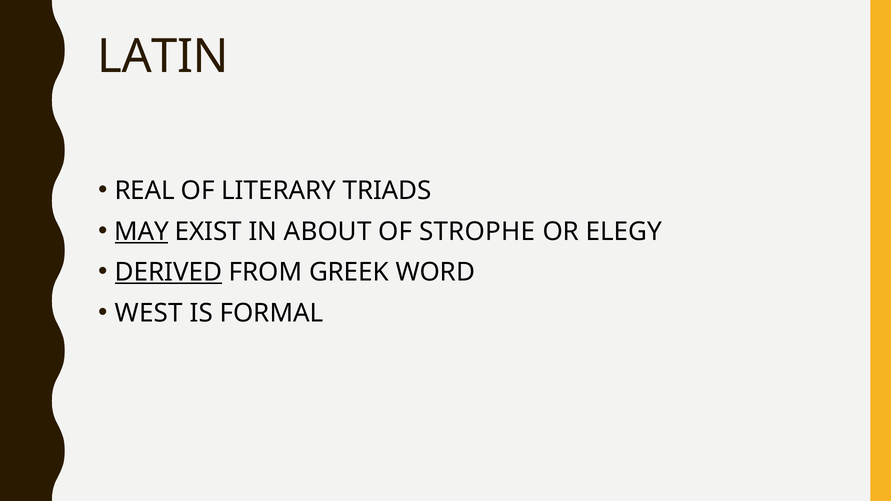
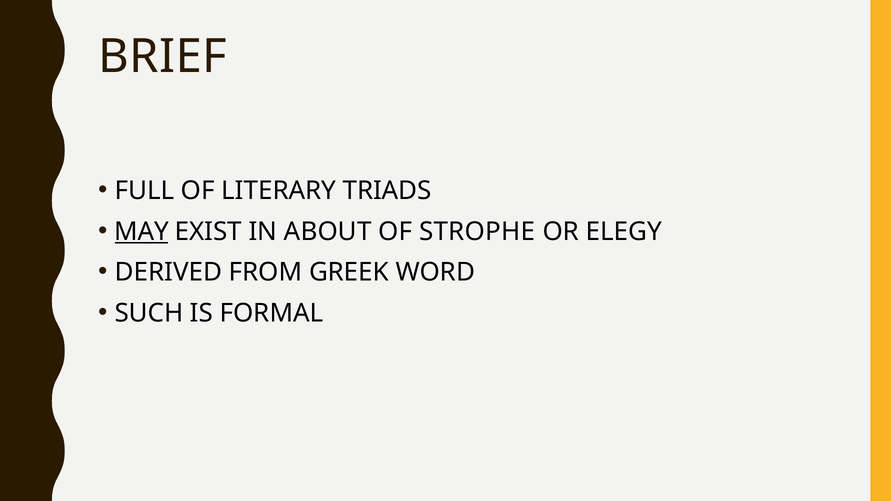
LATIN: LATIN -> BRIEF (163, 57)
REAL: REAL -> FULL (145, 191)
DERIVED underline: present -> none (168, 272)
WEST: WEST -> SUCH (149, 313)
